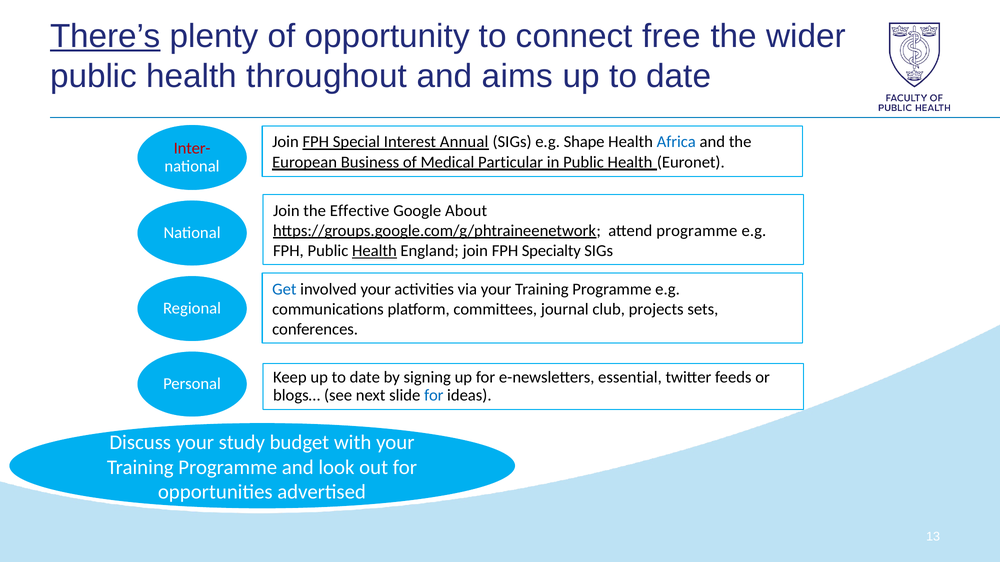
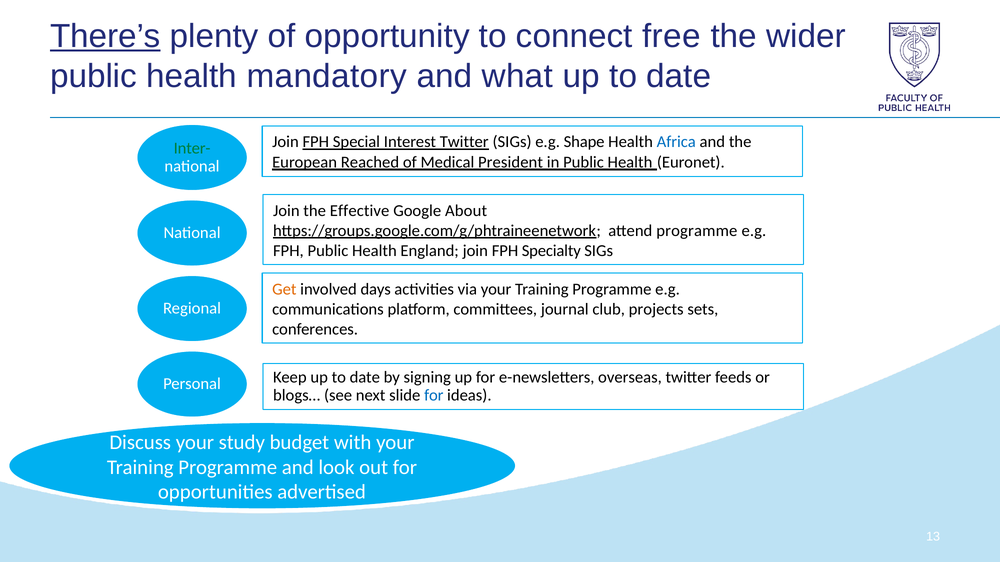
throughout: throughout -> mandatory (327, 76)
aims: aims -> what (517, 76)
Interest Annual: Annual -> Twitter (464, 142)
Inter- colour: red -> green (192, 148)
Business: Business -> Reached (370, 162)
Particular: Particular -> President (511, 162)
Health underline: present -> none (374, 251)
Get colour: blue -> orange (284, 290)
involved your: your -> days (376, 290)
essential: essential -> overseas (630, 378)
